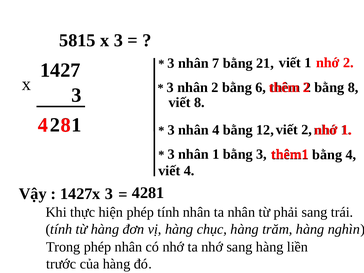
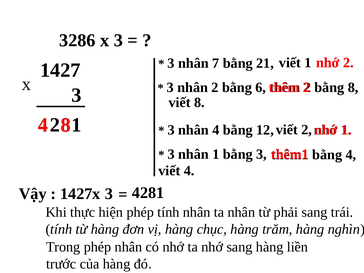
5815: 5815 -> 3286 (77, 40)
